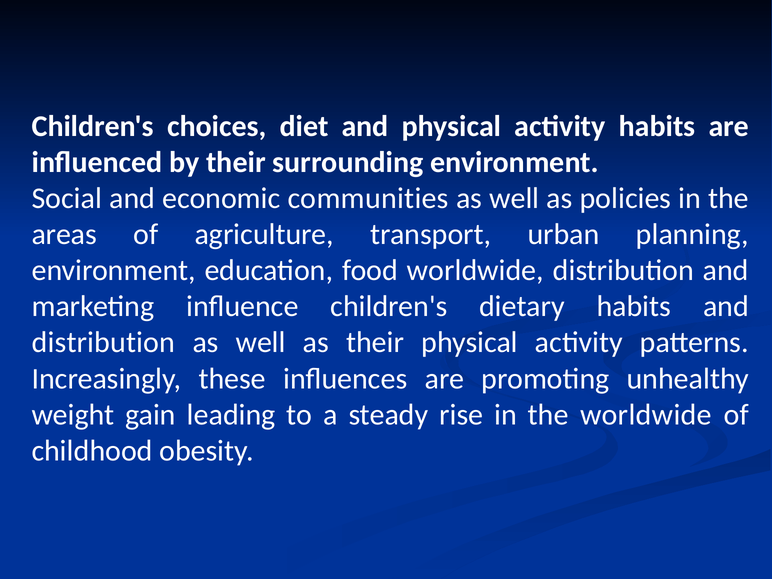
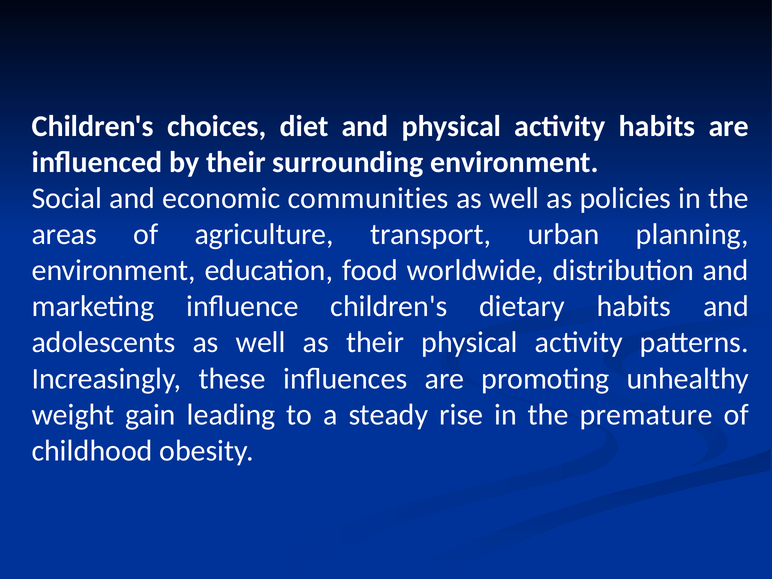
distribution: distribution -> adolescents (104, 343)
the worldwide: worldwide -> premature (646, 415)
